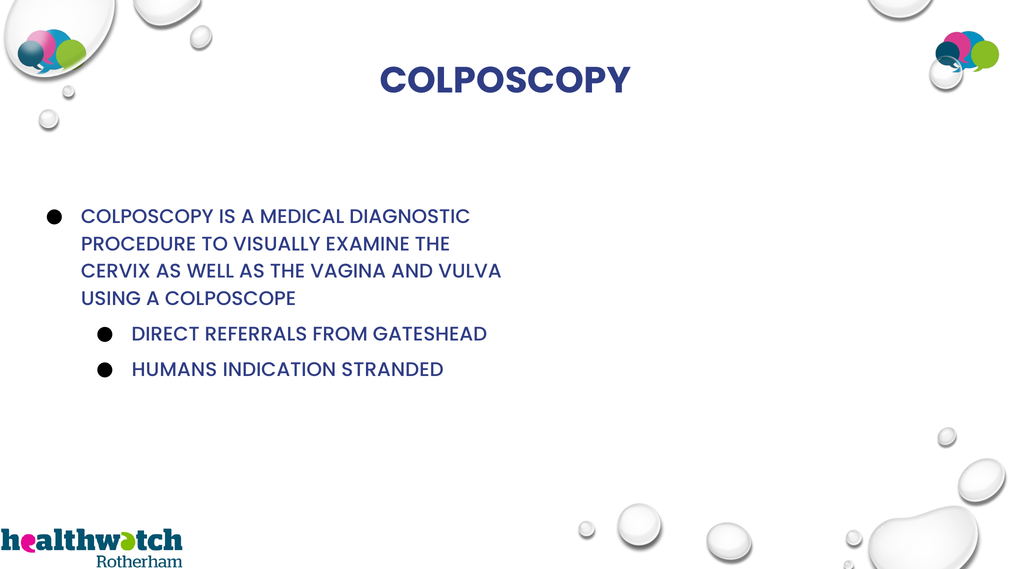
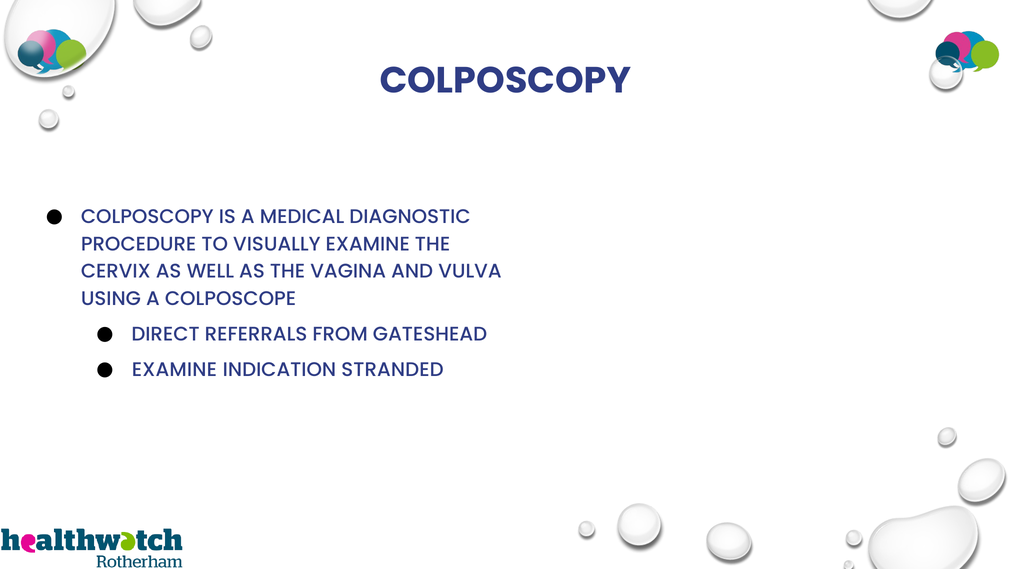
HUMANS: HUMANS -> EXAMINE (174, 370)
